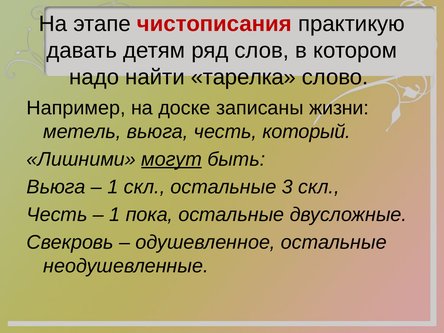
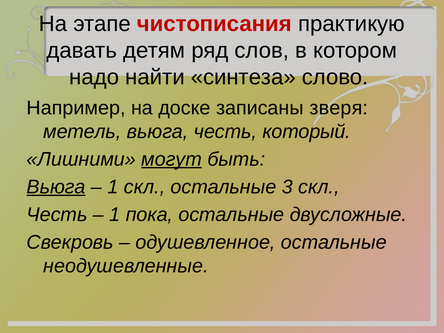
тарелка: тарелка -> синтеза (243, 77)
жизни: жизни -> зверя (339, 108)
Вьюга underline: none -> present (56, 187)
